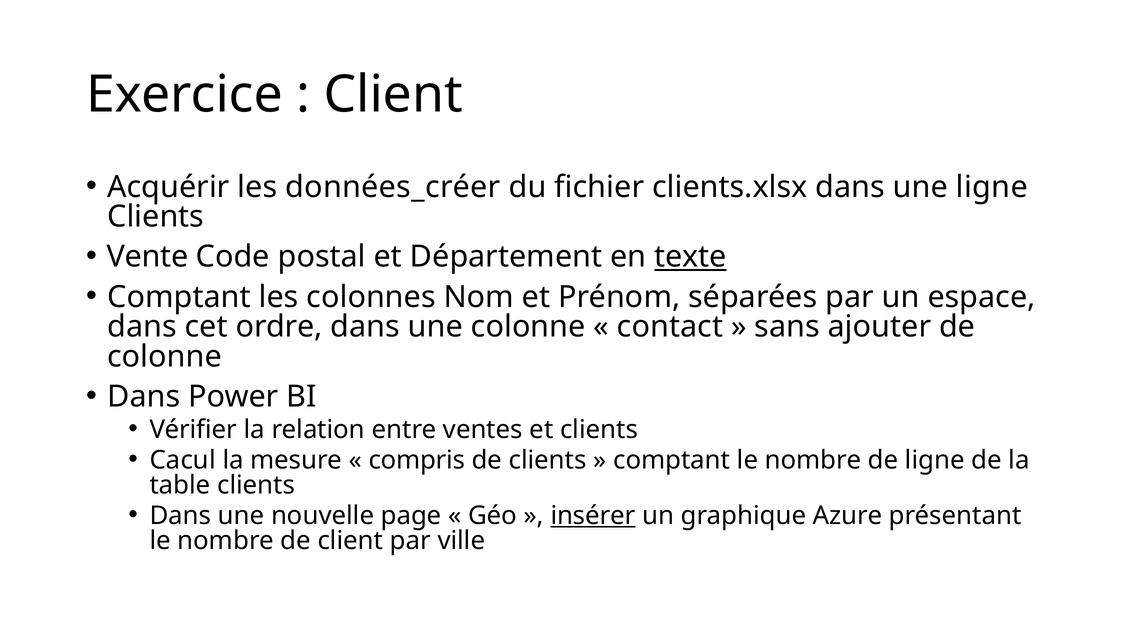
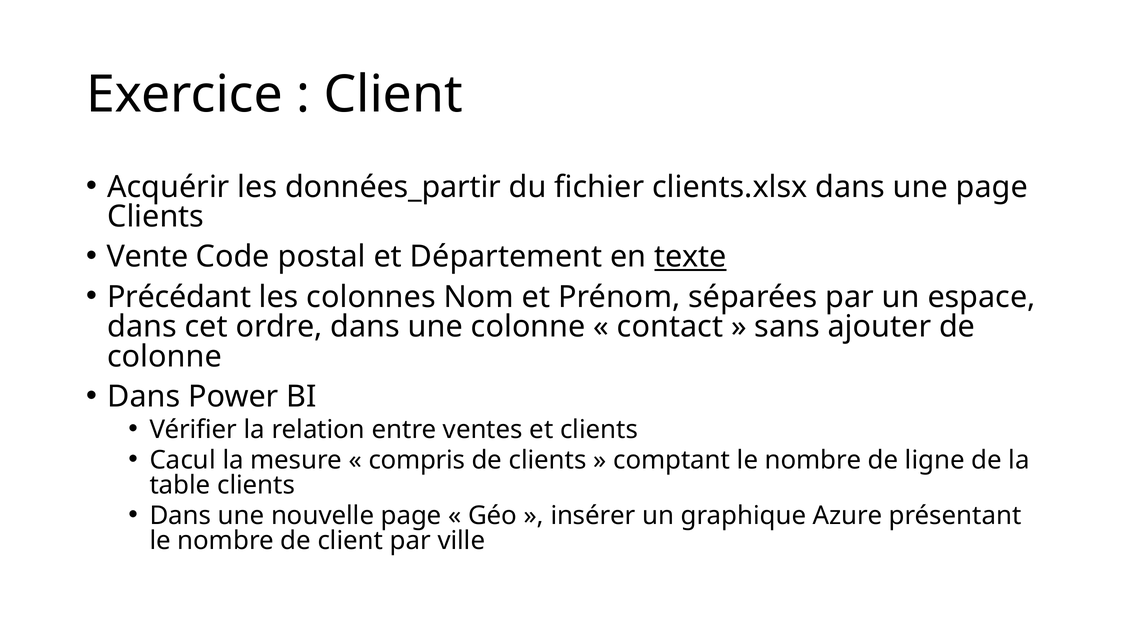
données_créer: données_créer -> données_partir (393, 187)
une ligne: ligne -> page (992, 187)
Comptant: Comptant -> Précédant (179, 297)
insérer underline: present -> none (593, 516)
